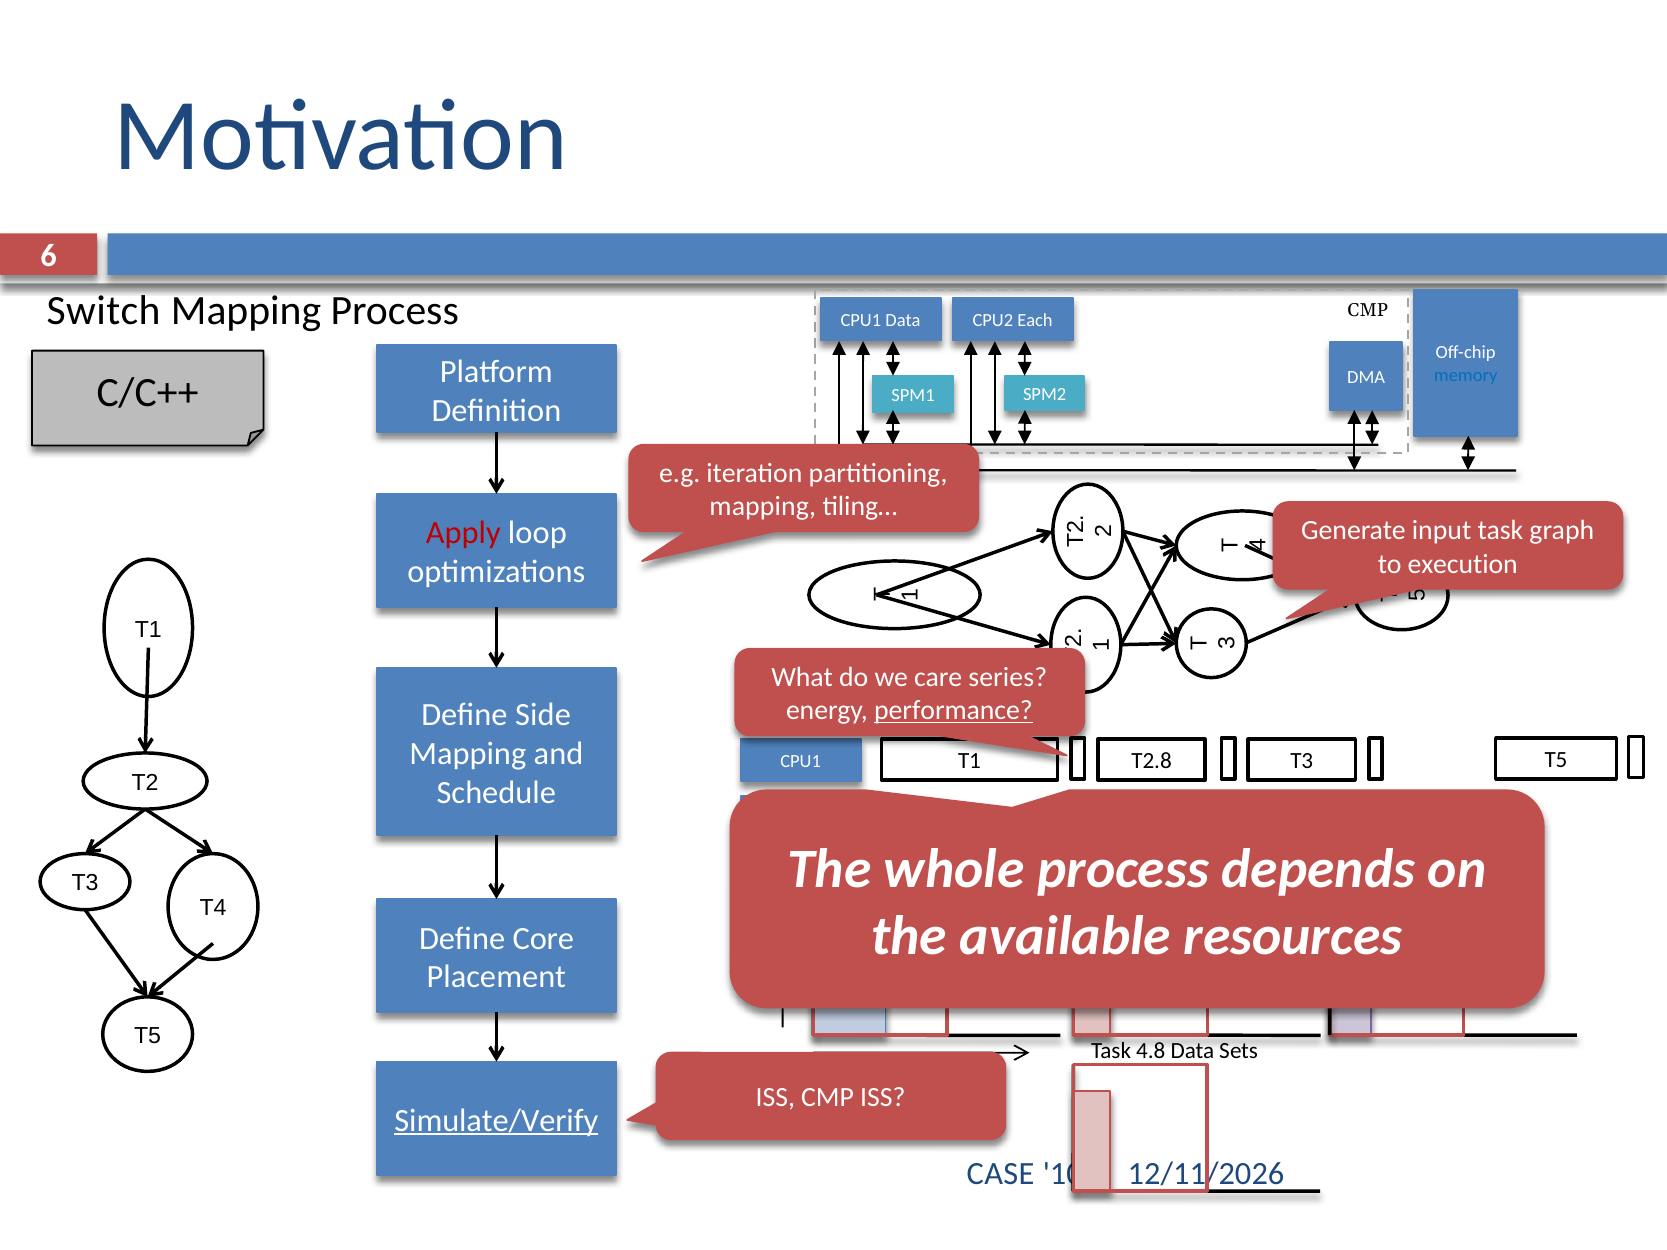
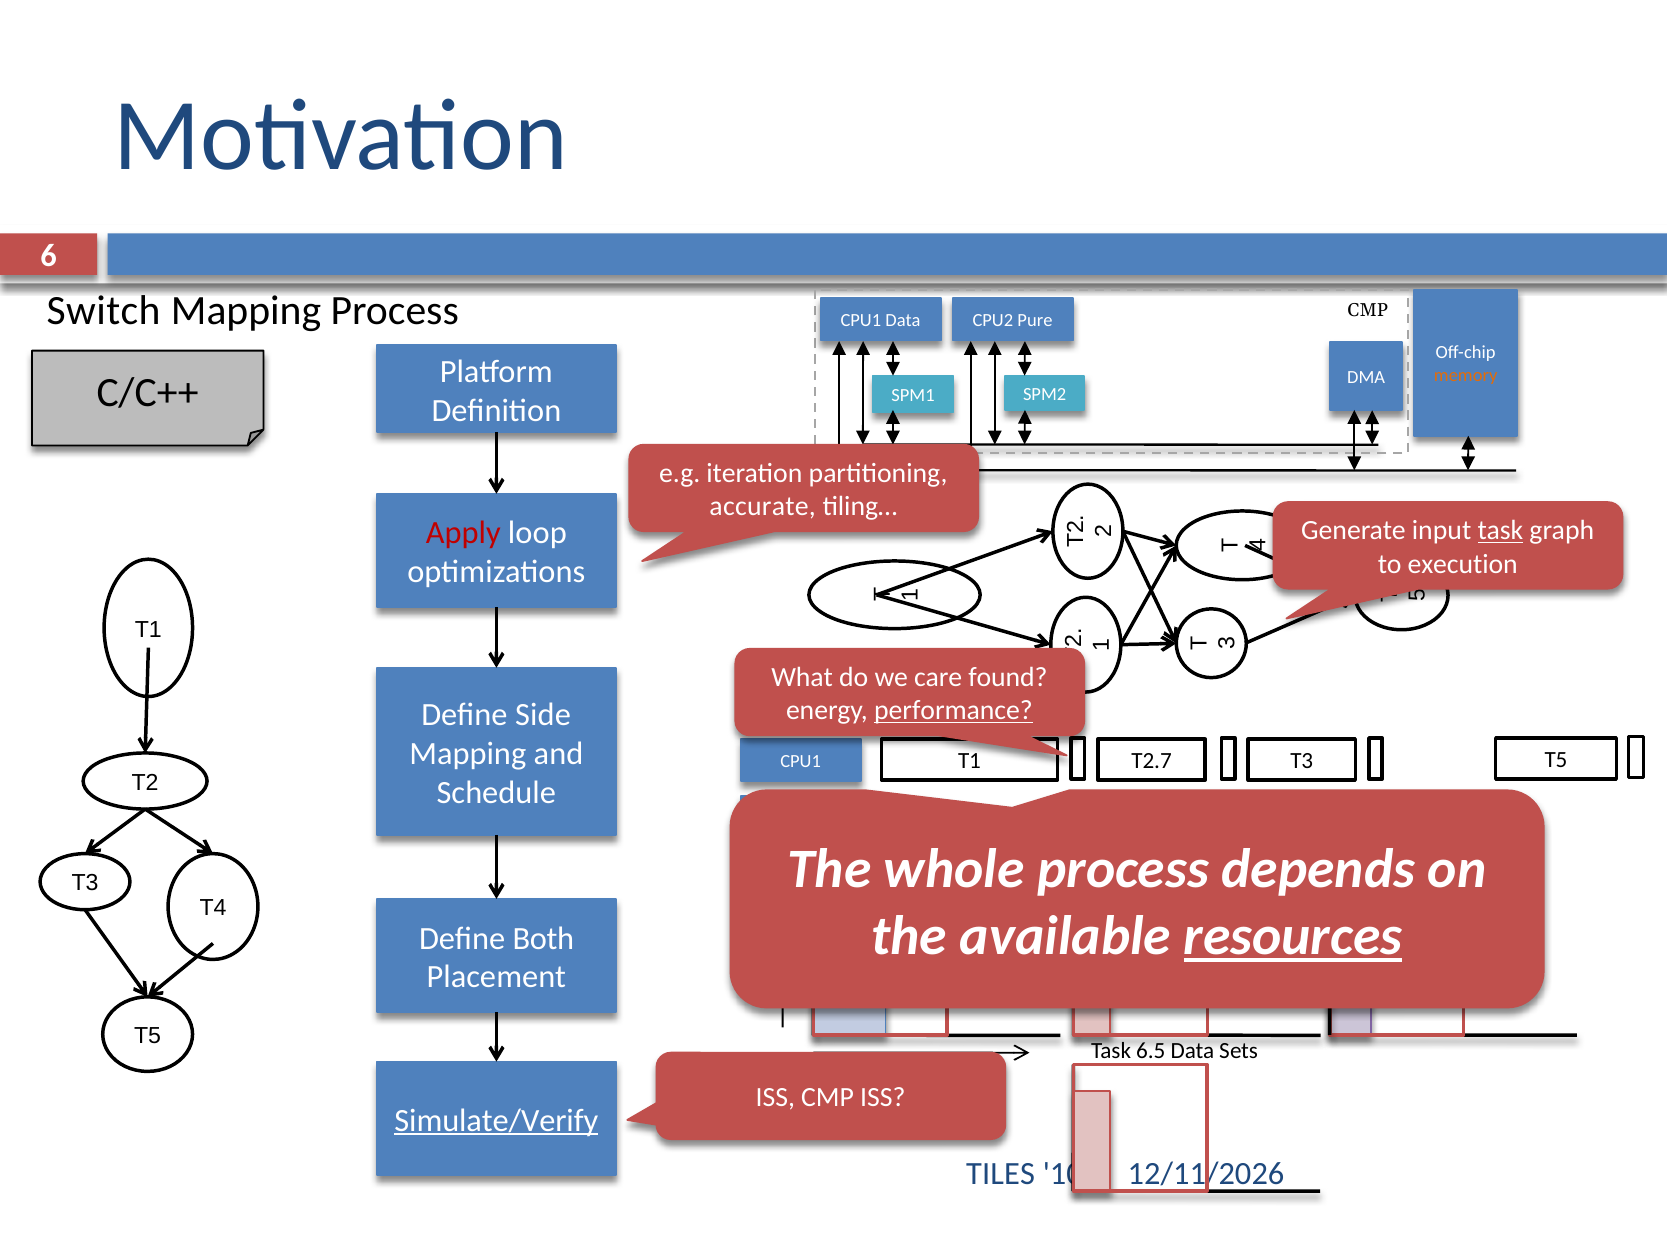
Each: Each -> Pure (1035, 321)
memory colour: blue -> orange (1466, 375)
mapping: mapping -> accurate (763, 507)
task underline: none -> present (1500, 531)
series: series -> found (1008, 677)
T2.8: T2.8 -> T2.7 (1152, 761)
resources underline: none -> present (1293, 936)
Core: Core -> Both (543, 939)
4.8: 4.8 -> 6.5 (1151, 1051)
CASE: CASE -> TILES (1001, 1174)
